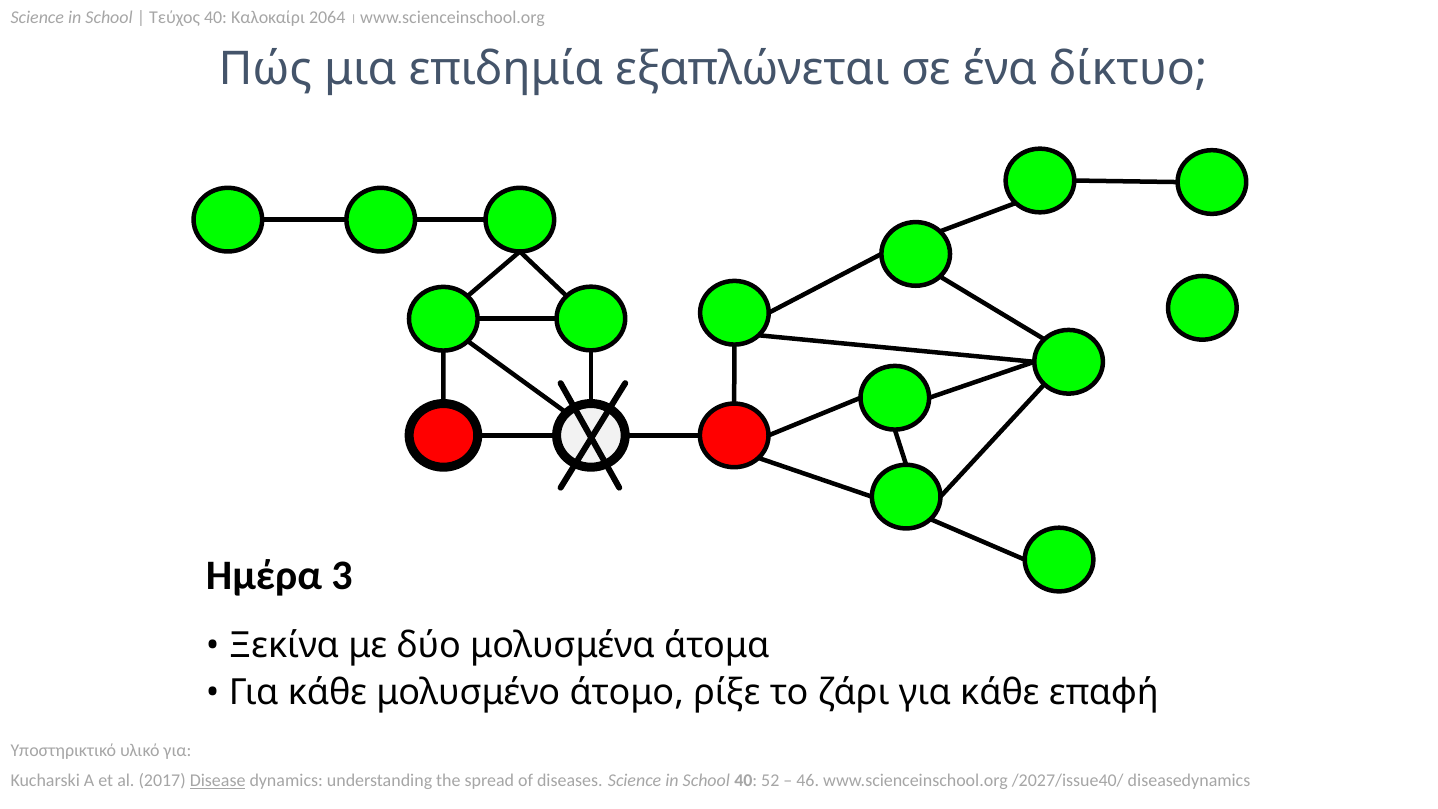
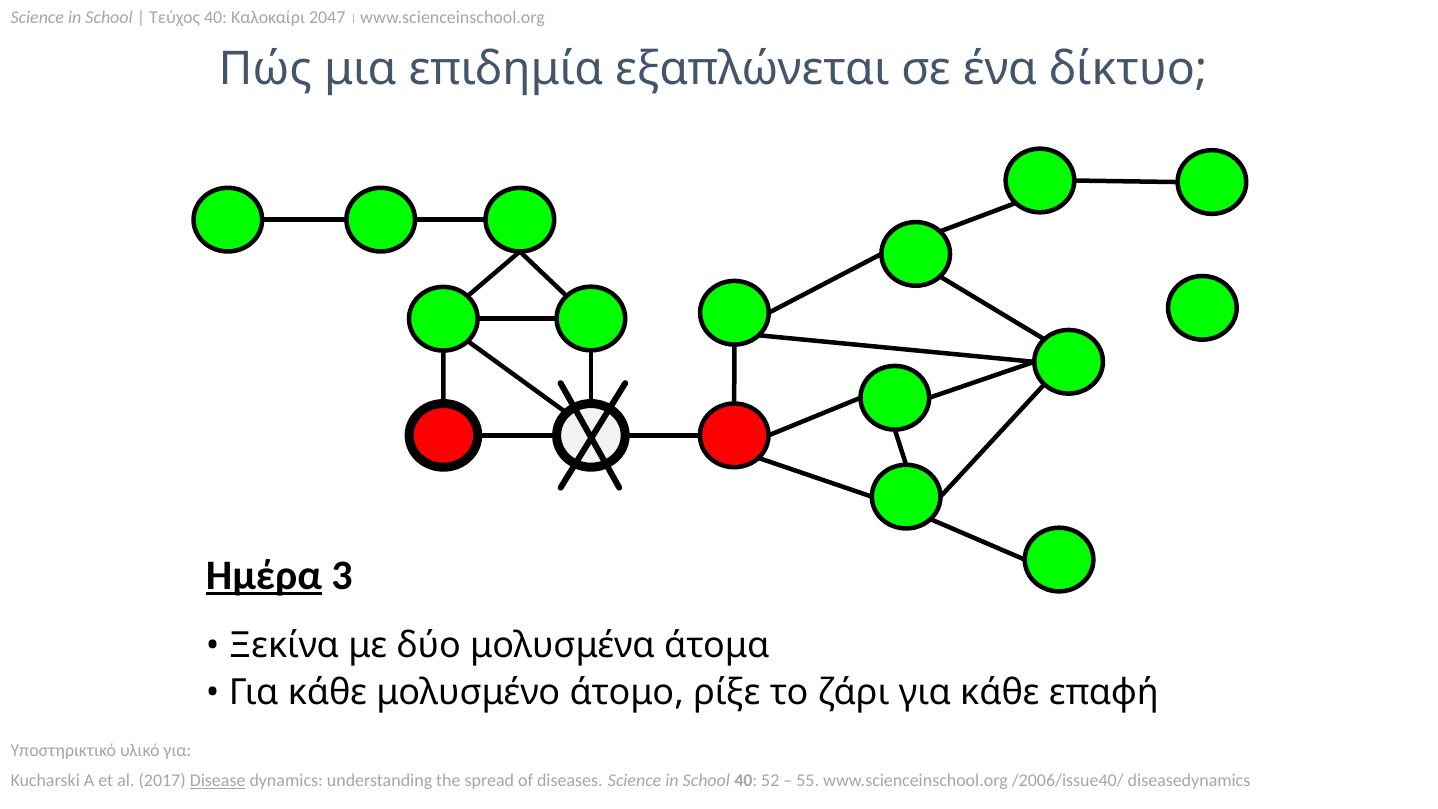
2064: 2064 -> 2047 (327, 17)
Ημέρα underline: none -> present (264, 575)
46: 46 -> 55 (808, 781)
/2027/issue40/: /2027/issue40/ -> /2006/issue40/ (1068, 781)
